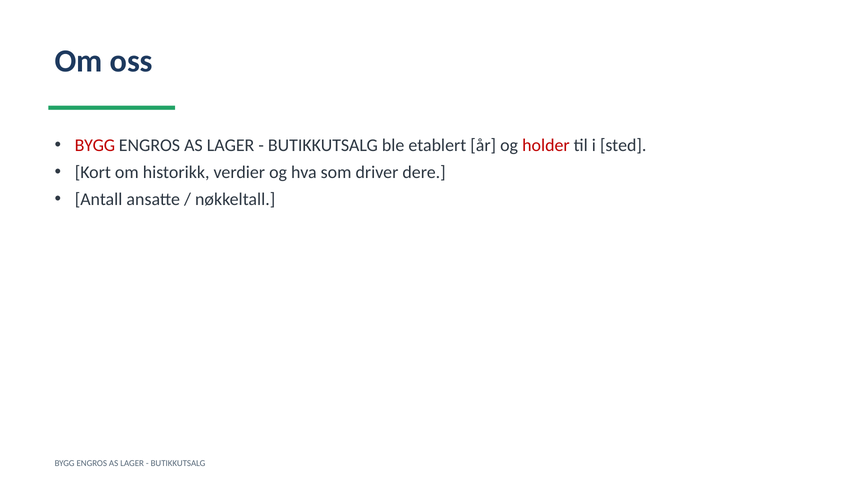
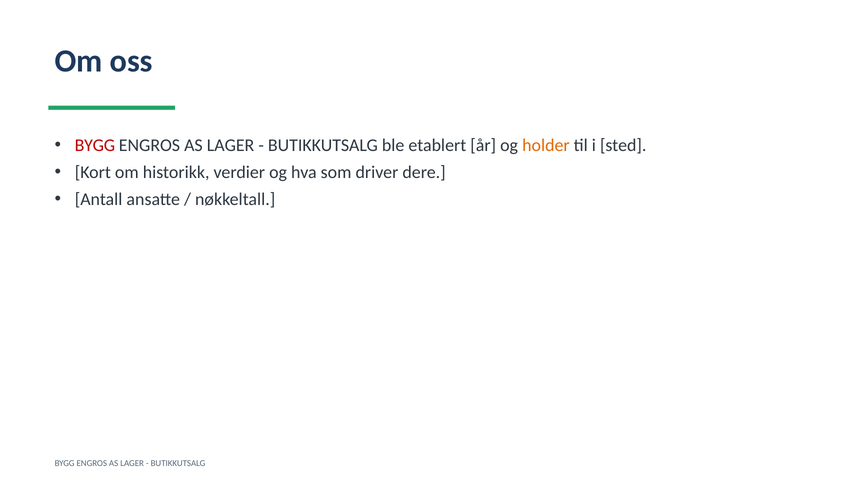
holder colour: red -> orange (546, 145)
